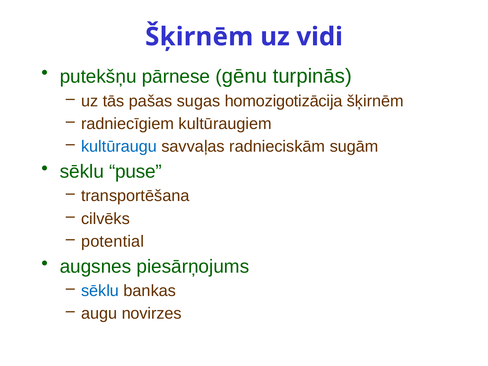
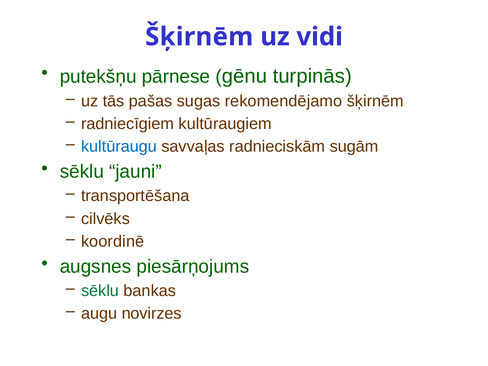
homozigotizācija: homozigotizācija -> rekomendējamo (284, 101)
puse: puse -> jauni (135, 172)
potential: potential -> koordinē (113, 241)
sēklu colour: blue -> green (100, 291)
